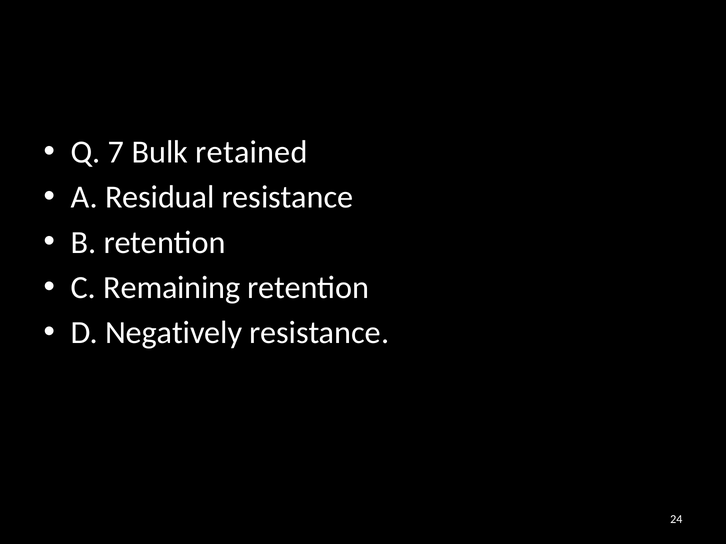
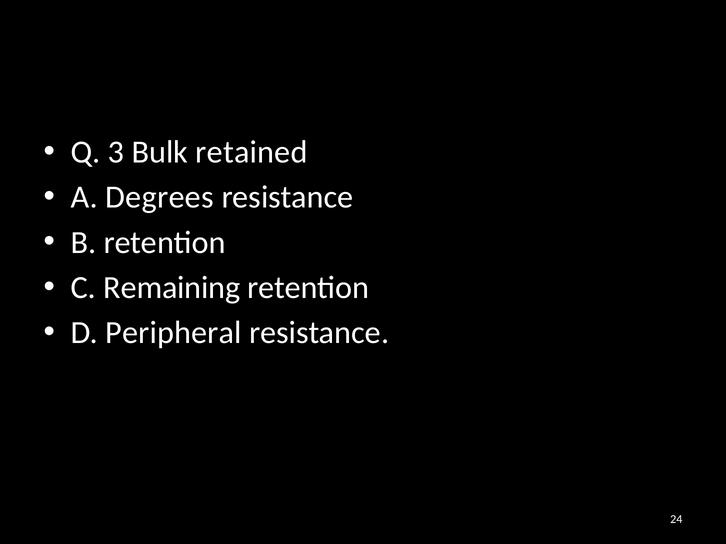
7: 7 -> 3 (116, 152)
Residual: Residual -> Degrees (160, 197)
Negatively: Negatively -> Peripheral (174, 333)
